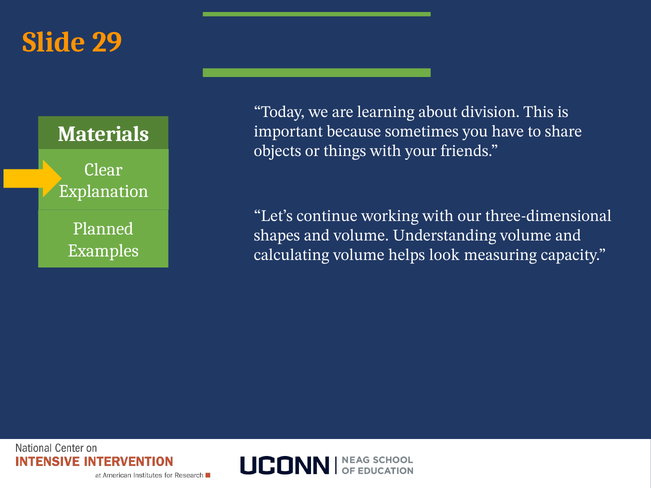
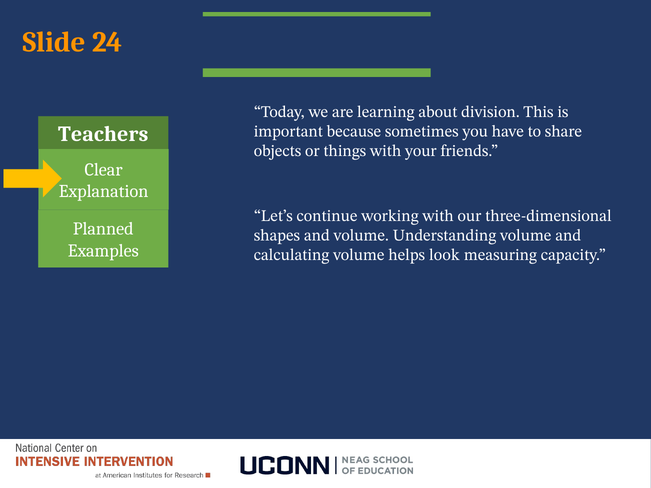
29: 29 -> 24 (107, 42)
Materials: Materials -> Teachers (103, 134)
